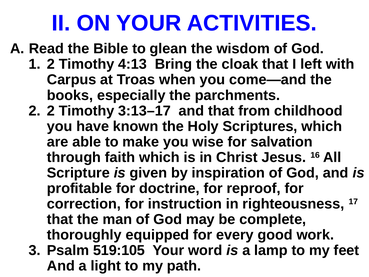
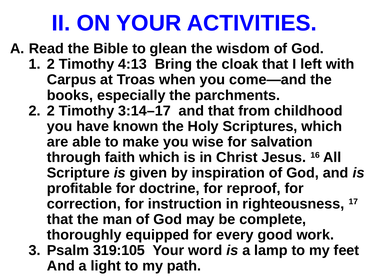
3:13–17: 3:13–17 -> 3:14–17 (145, 111)
519:105: 519:105 -> 319:105 (119, 250)
